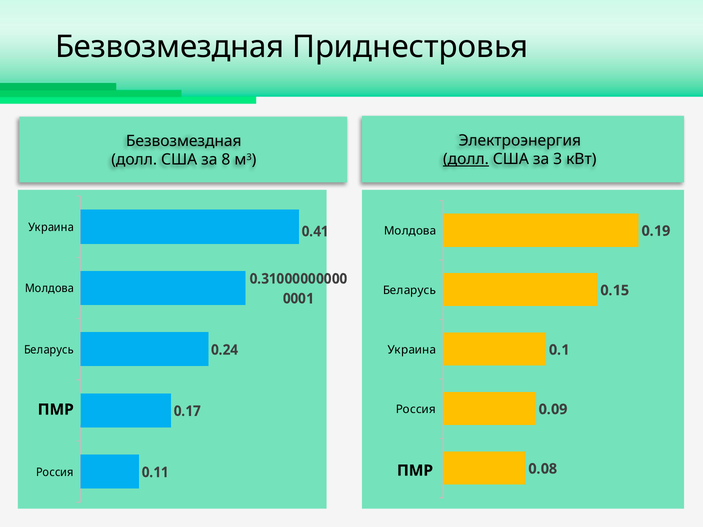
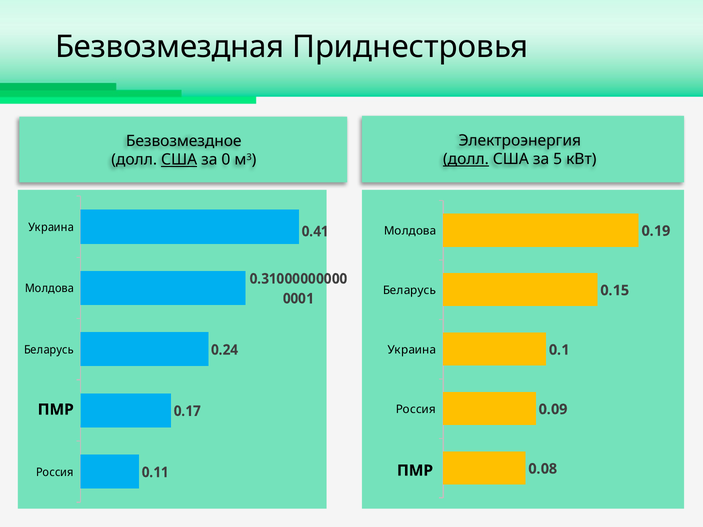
Безвозмездная: Безвозмездная -> Безвозмездное (184, 141)
3: 3 -> 5 (558, 159)
США underline: none -> present (179, 160)
8: 8 -> 0 (226, 160)
